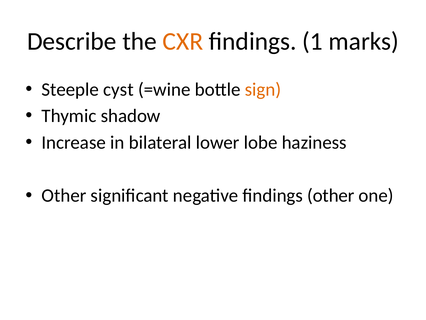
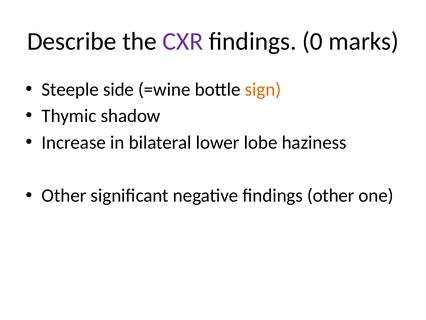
CXR colour: orange -> purple (183, 41)
1: 1 -> 0 (313, 41)
cyst: cyst -> side (119, 89)
